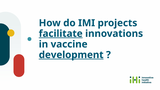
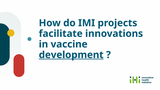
facilitate underline: present -> none (61, 34)
